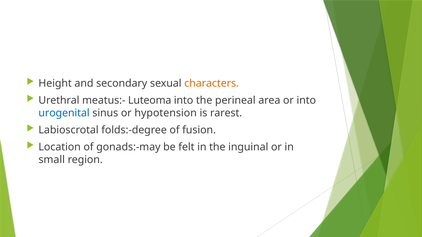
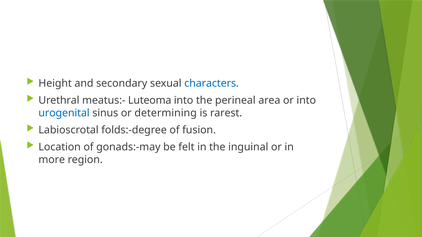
characters colour: orange -> blue (212, 83)
hypotension: hypotension -> determining (166, 113)
small: small -> more (52, 160)
